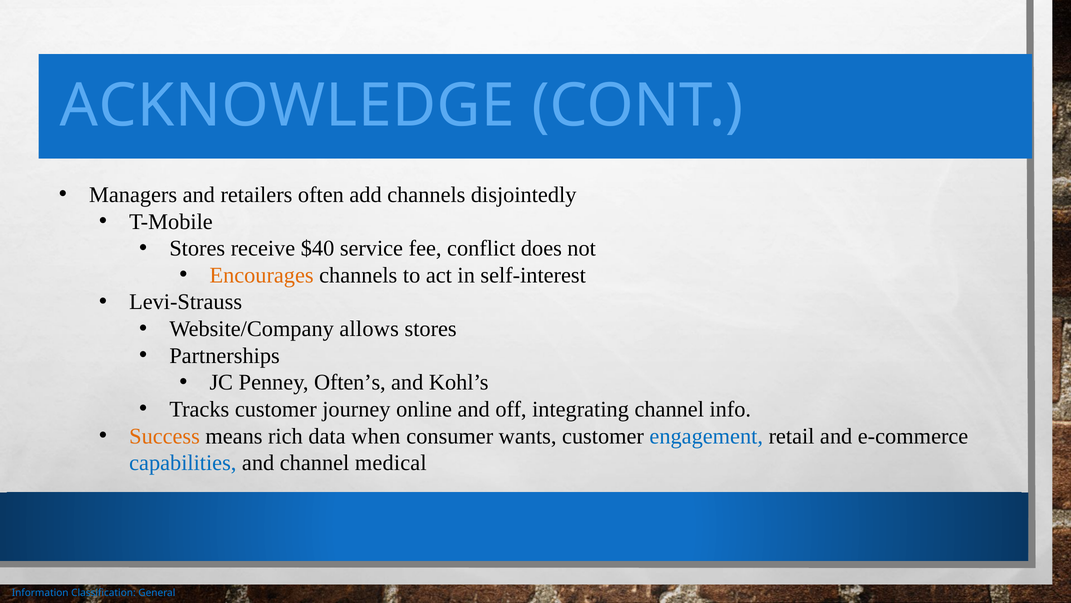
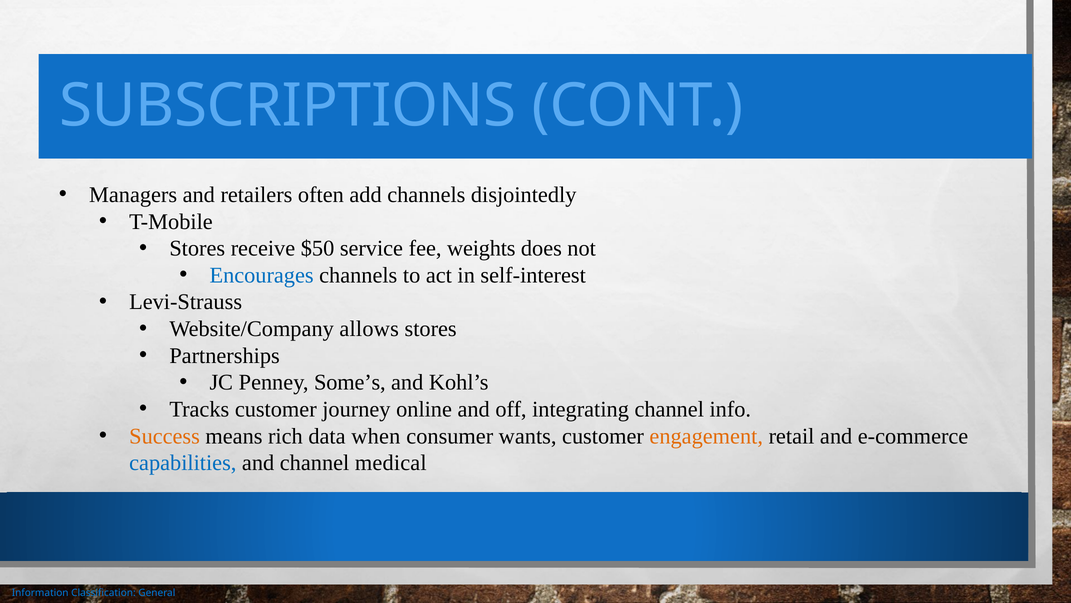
ACKNOWLEDGE: ACKNOWLEDGE -> SUBSCRIPTIONS (288, 106)
$40: $40 -> $50 (318, 248)
conflict: conflict -> weights (481, 248)
Encourages colour: orange -> blue (262, 275)
Often’s: Often’s -> Some’s (350, 382)
engagement colour: blue -> orange (706, 436)
